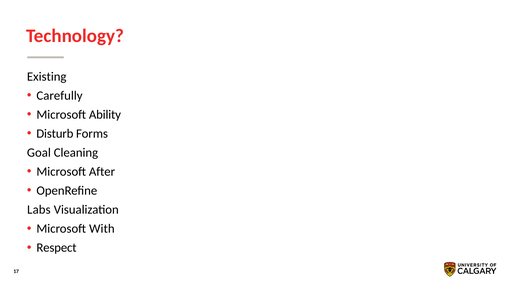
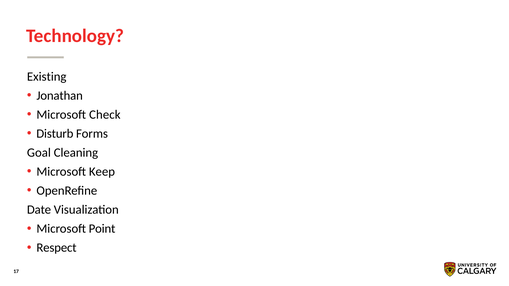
Carefully: Carefully -> Jonathan (60, 96)
Ability: Ability -> Check (105, 115)
After: After -> Keep (102, 172)
Labs: Labs -> Date (39, 210)
With: With -> Point (102, 229)
